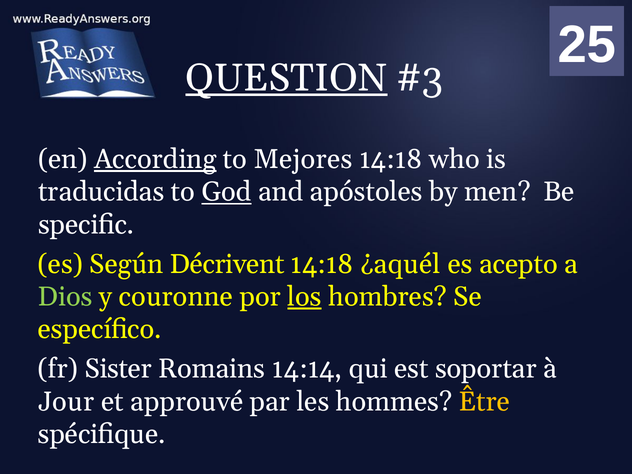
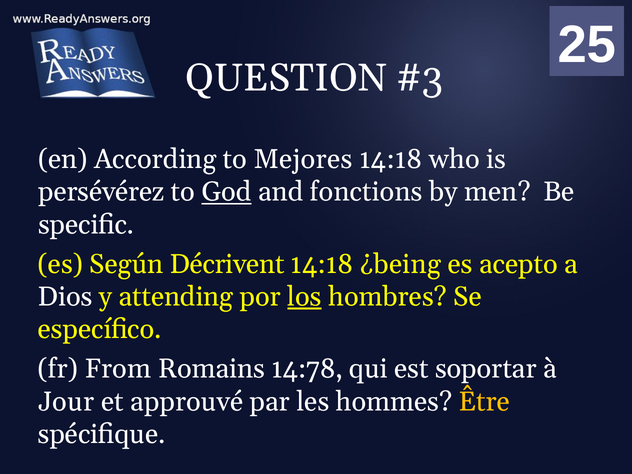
QUESTION underline: present -> none (286, 78)
According underline: present -> none (155, 159)
traducidas: traducidas -> persévérez (101, 192)
apóstoles: apóstoles -> fonctions (366, 192)
¿aquél: ¿aquél -> ¿being (401, 264)
Dios colour: light green -> white (65, 297)
couronne: couronne -> attending (176, 297)
Sister: Sister -> From (118, 369)
14:14: 14:14 -> 14:78 (307, 369)
